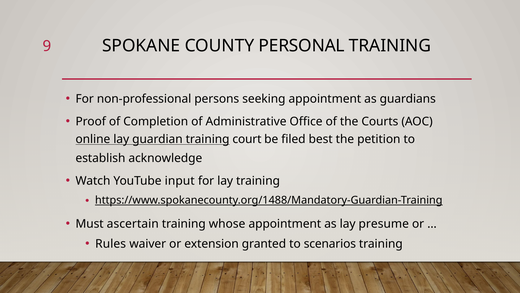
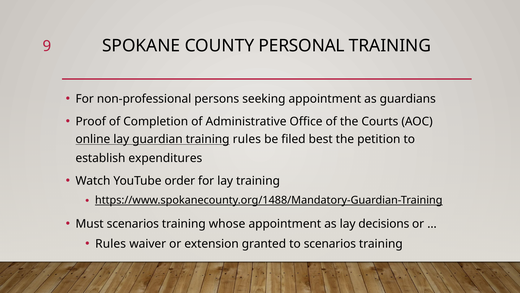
training court: court -> rules (247, 139)
acknowledge: acknowledge -> expenditures (165, 158)
input: input -> order (180, 181)
Must ascertain: ascertain -> scenarios (133, 224)
presume: presume -> decisions (384, 224)
